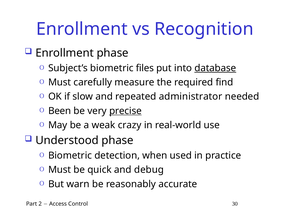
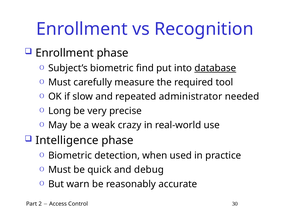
files: files -> find (145, 68)
find: find -> tool (224, 82)
Been: Been -> Long (60, 111)
precise underline: present -> none (125, 111)
Understood: Understood -> Intelligence (67, 140)
